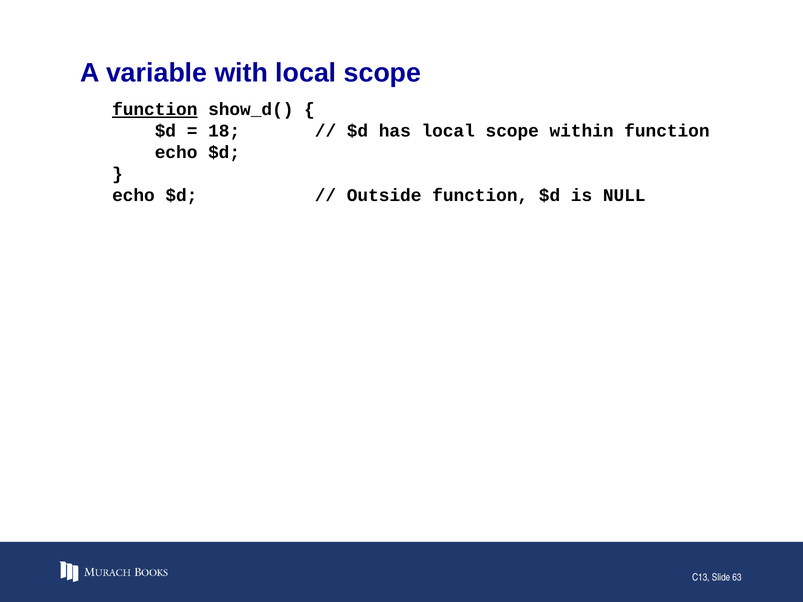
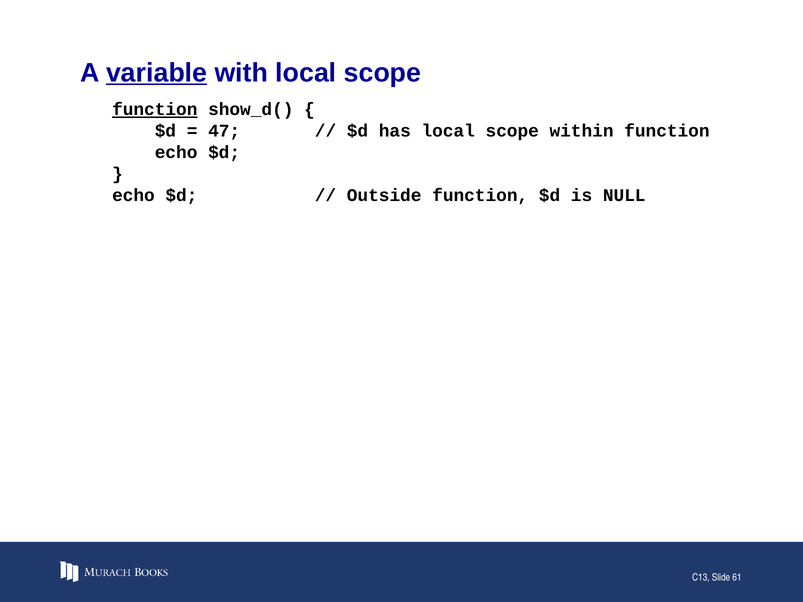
variable underline: none -> present (157, 73)
18: 18 -> 47 (224, 131)
63: 63 -> 61 (737, 578)
